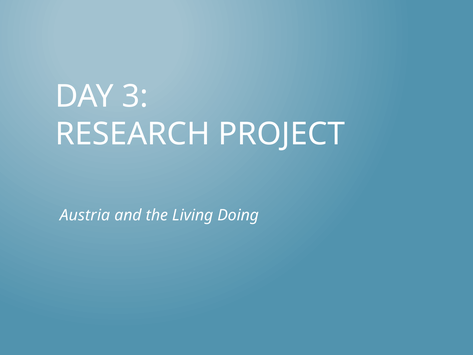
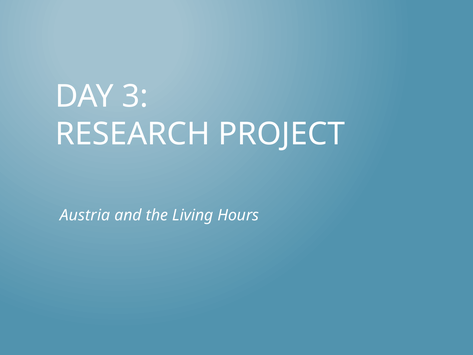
Doing: Doing -> Hours (238, 215)
